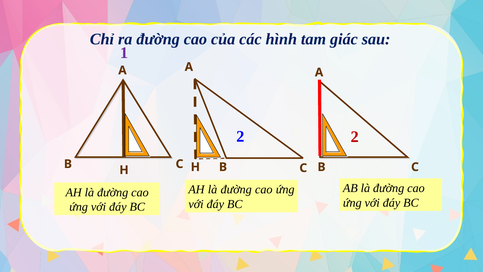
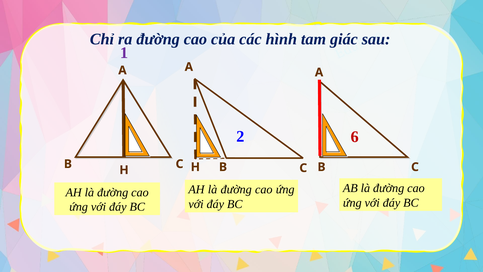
2 2: 2 -> 6 (355, 137)
